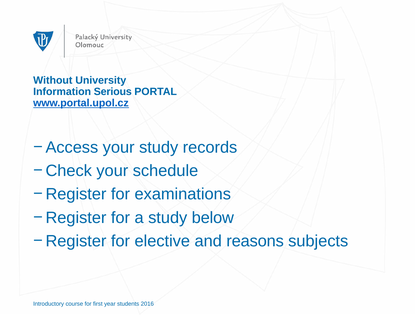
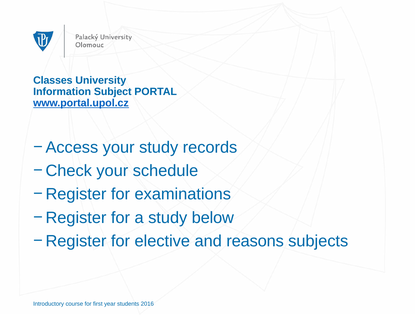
Without: Without -> Classes (53, 80)
Serious: Serious -> Subject (113, 92)
